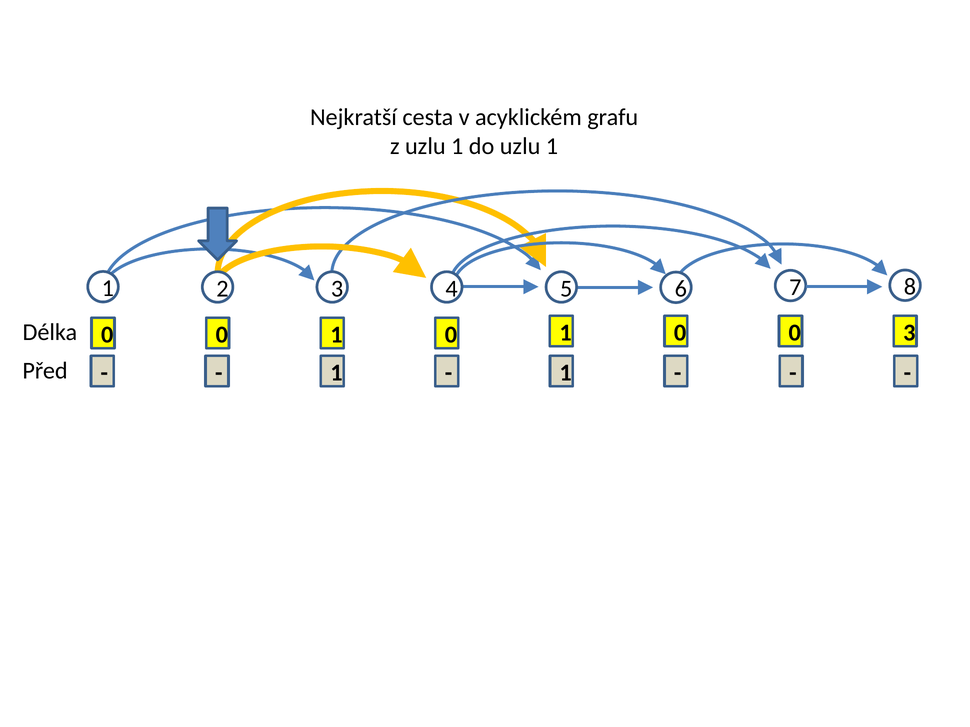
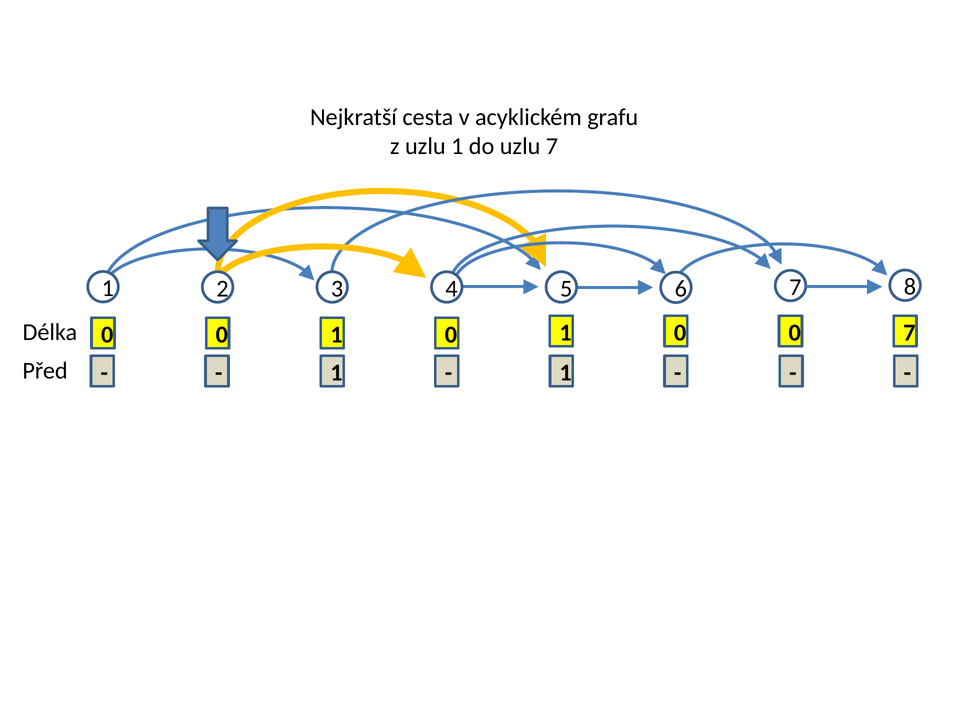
do uzlu 1: 1 -> 7 (552, 146)
0 3: 3 -> 7 (909, 333)
